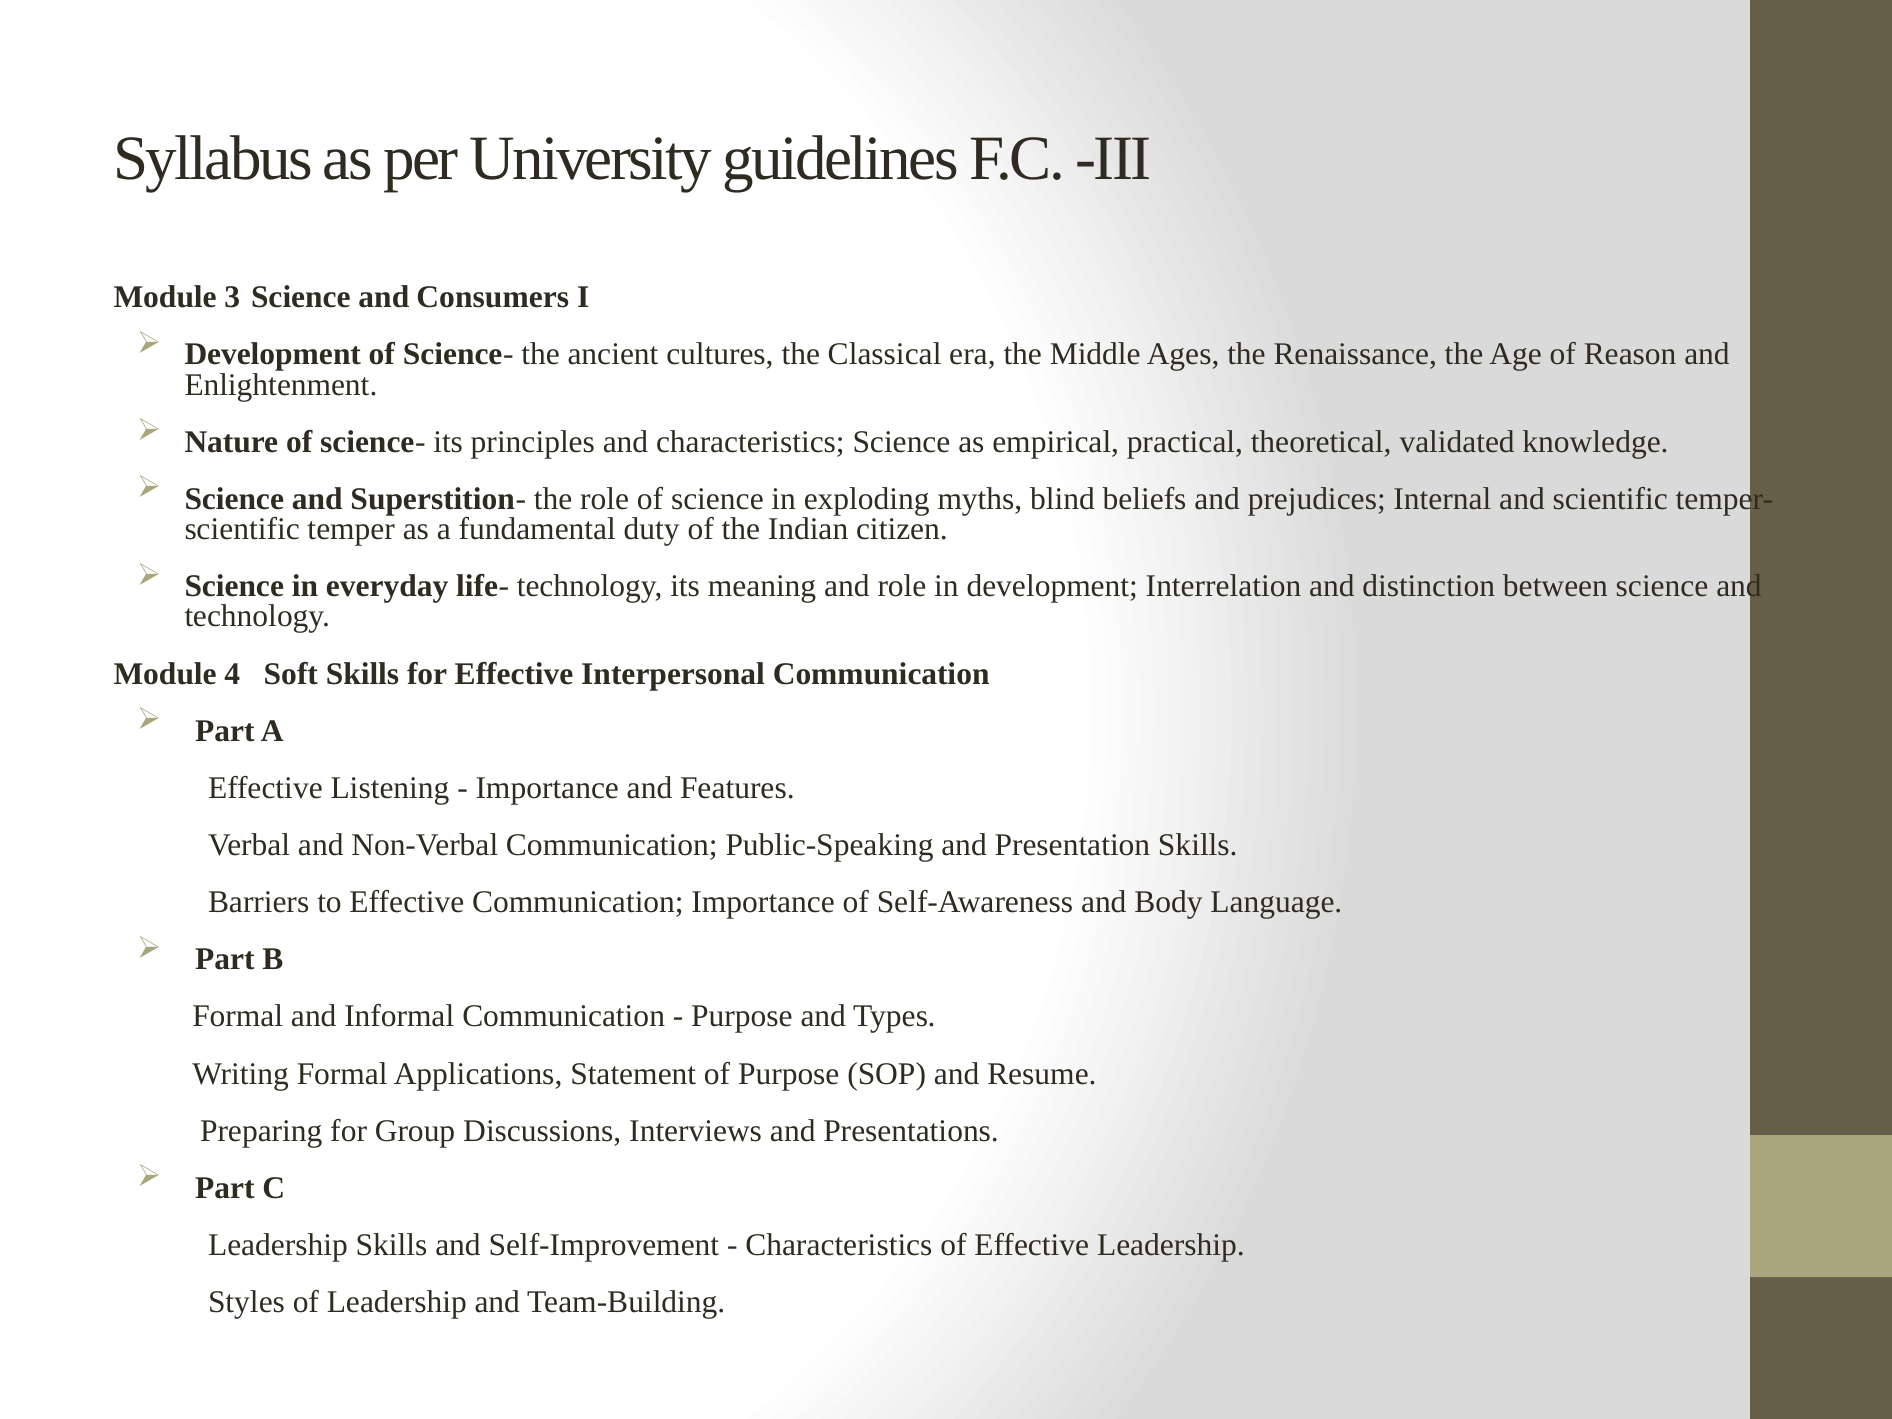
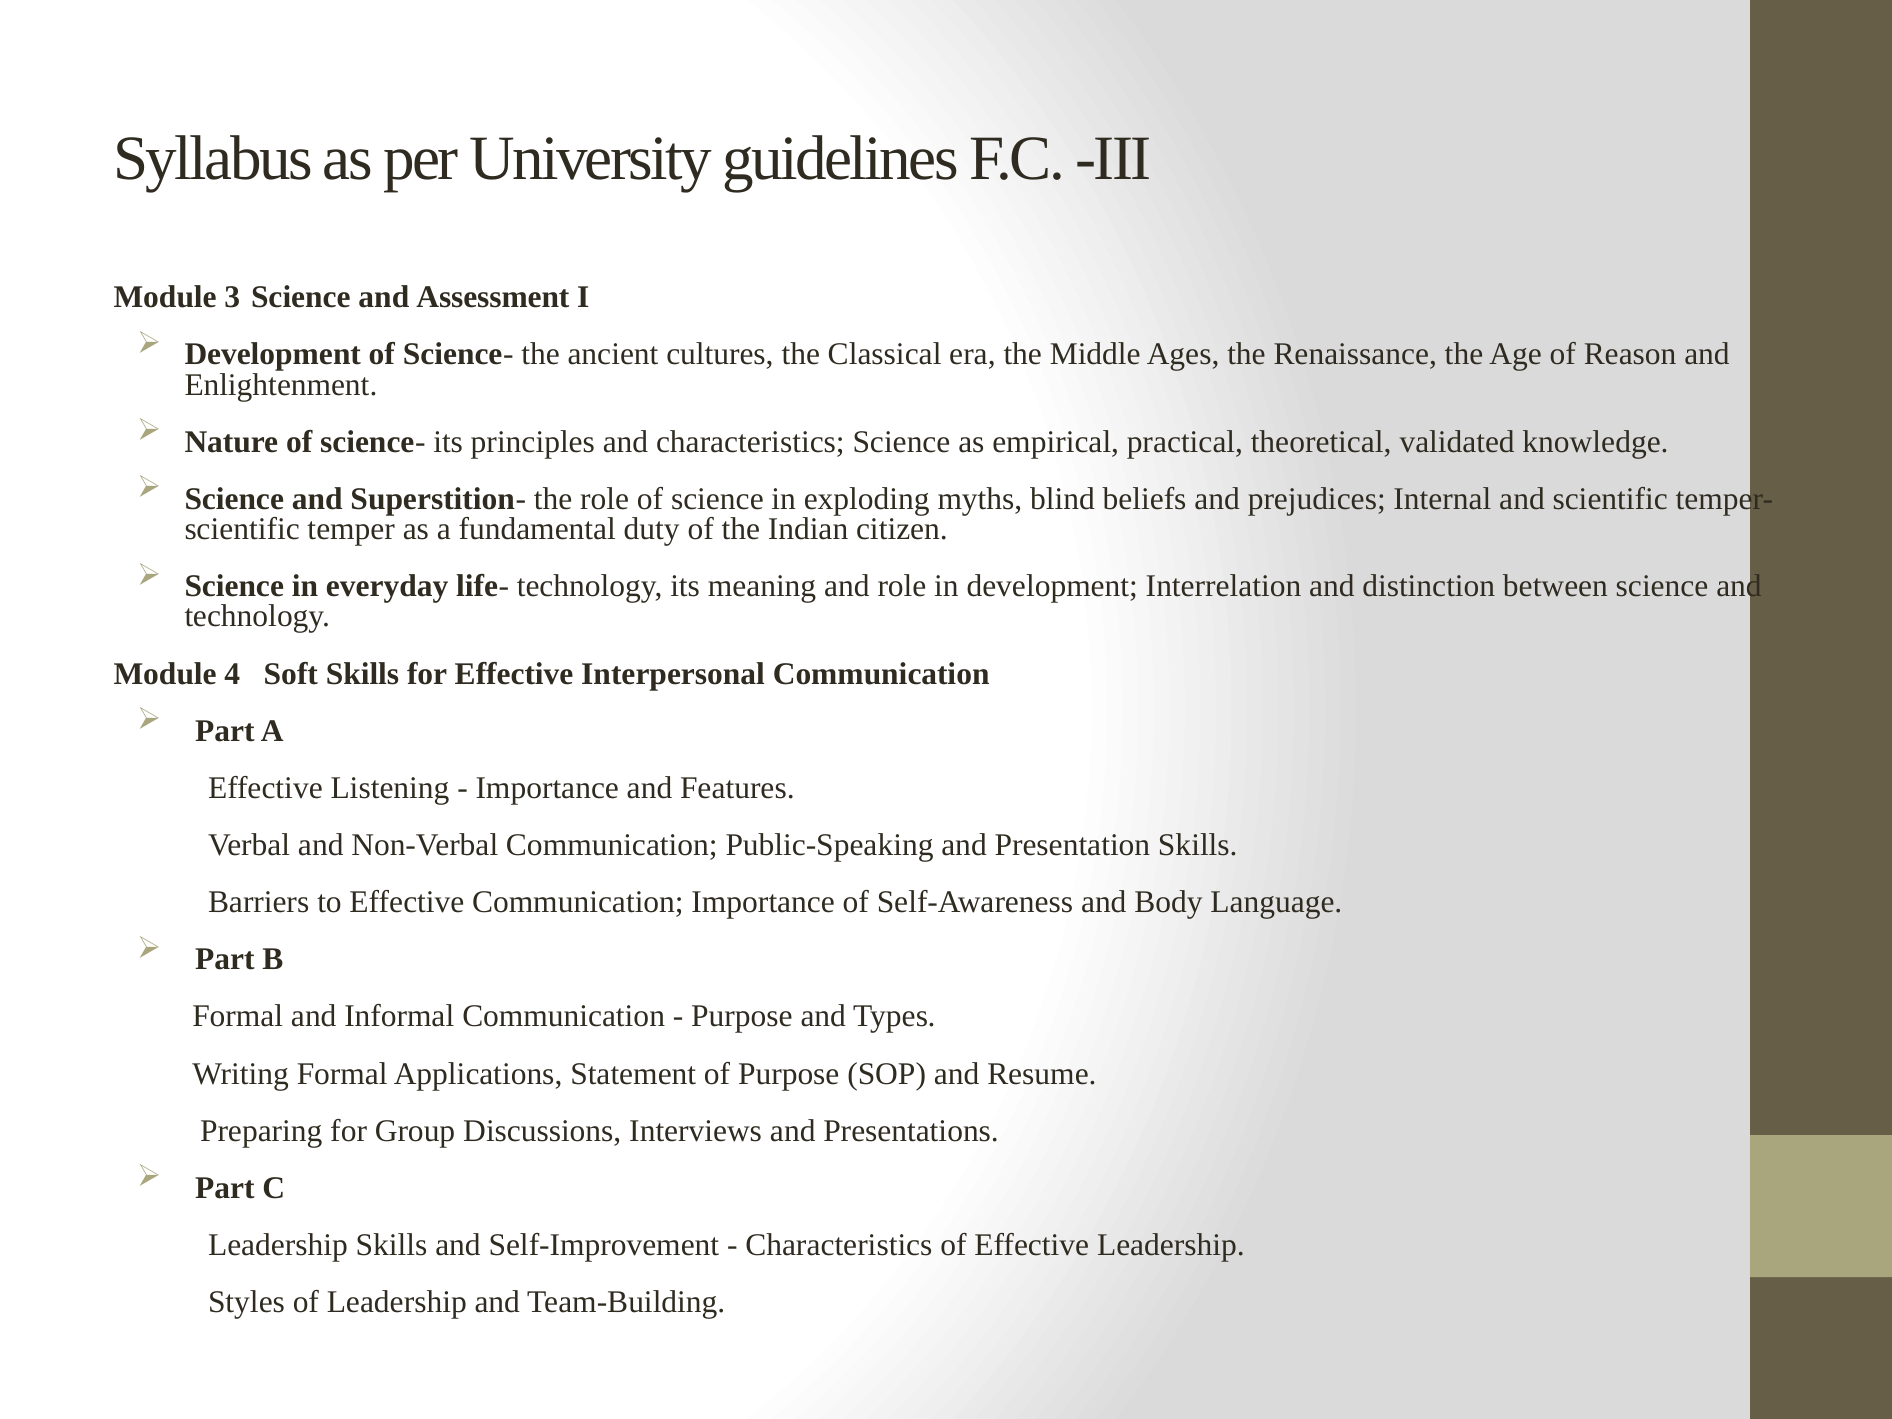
Consumers: Consumers -> Assessment (493, 297)
